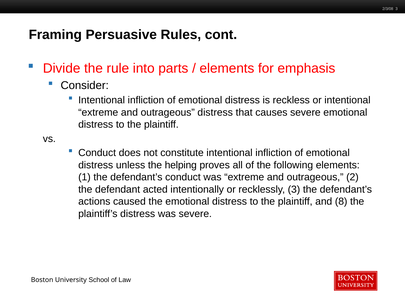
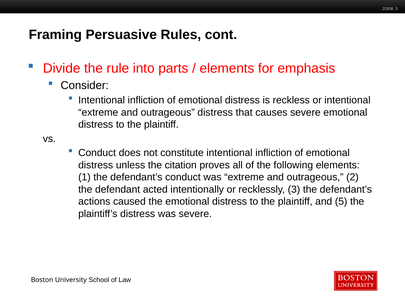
helping: helping -> citation (181, 165)
8: 8 -> 5 (341, 201)
